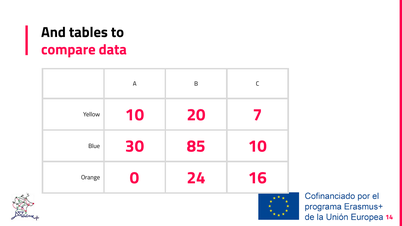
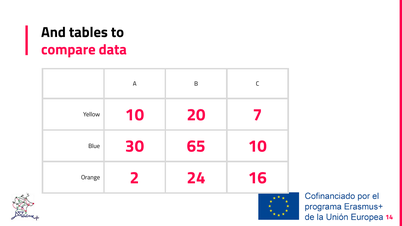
85: 85 -> 65 (196, 147)
0: 0 -> 2 (135, 178)
